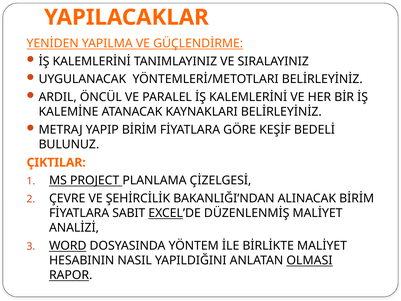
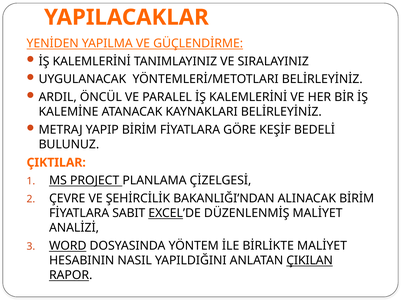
OLMASI: OLMASI -> ÇIKILAN (310, 260)
